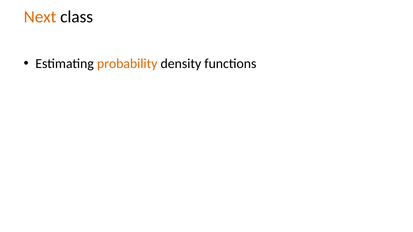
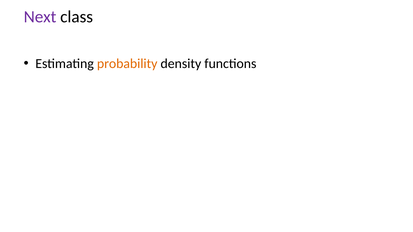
Next colour: orange -> purple (40, 17)
